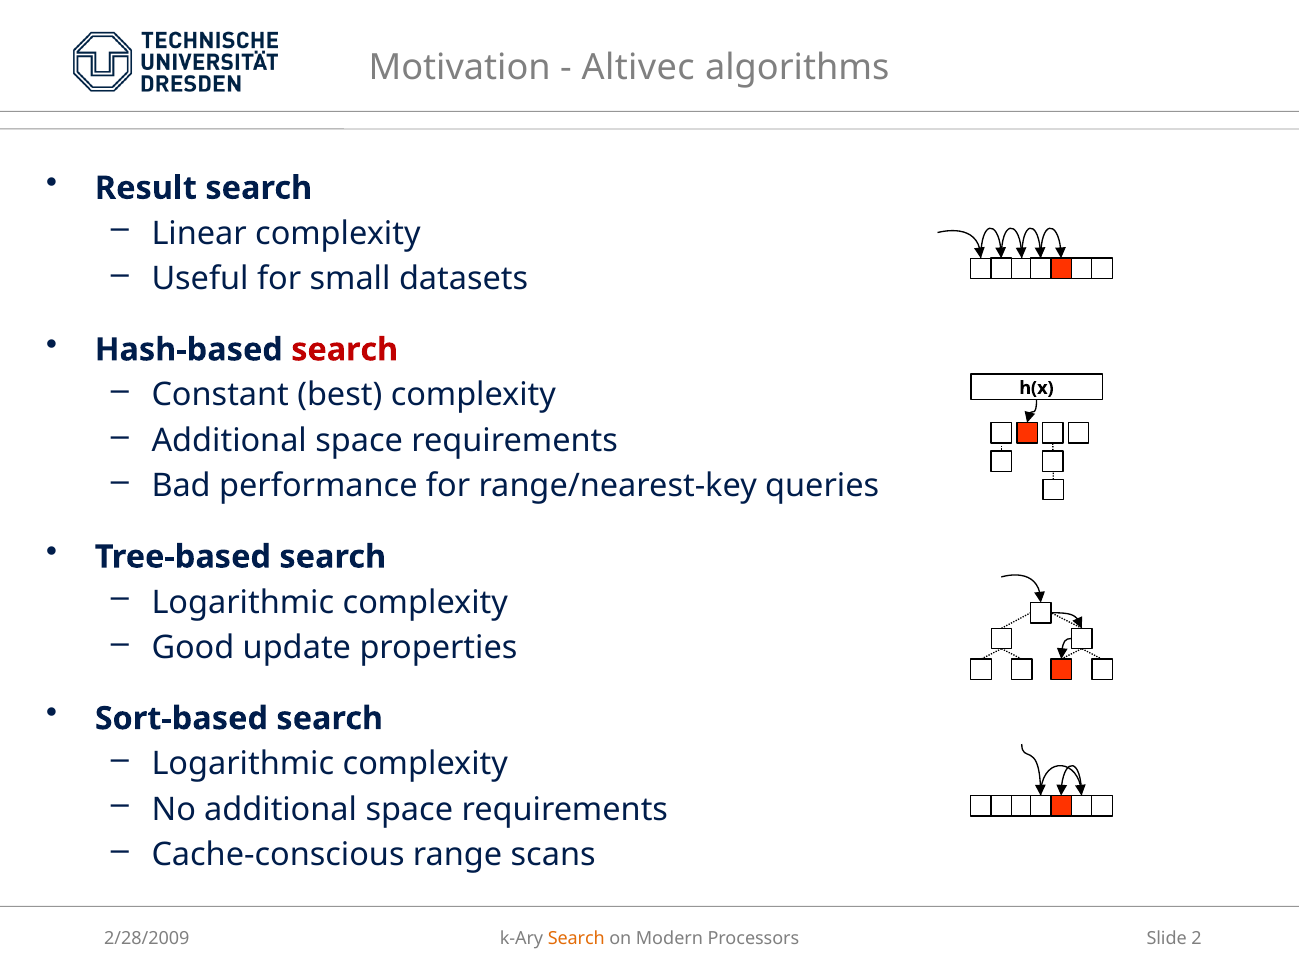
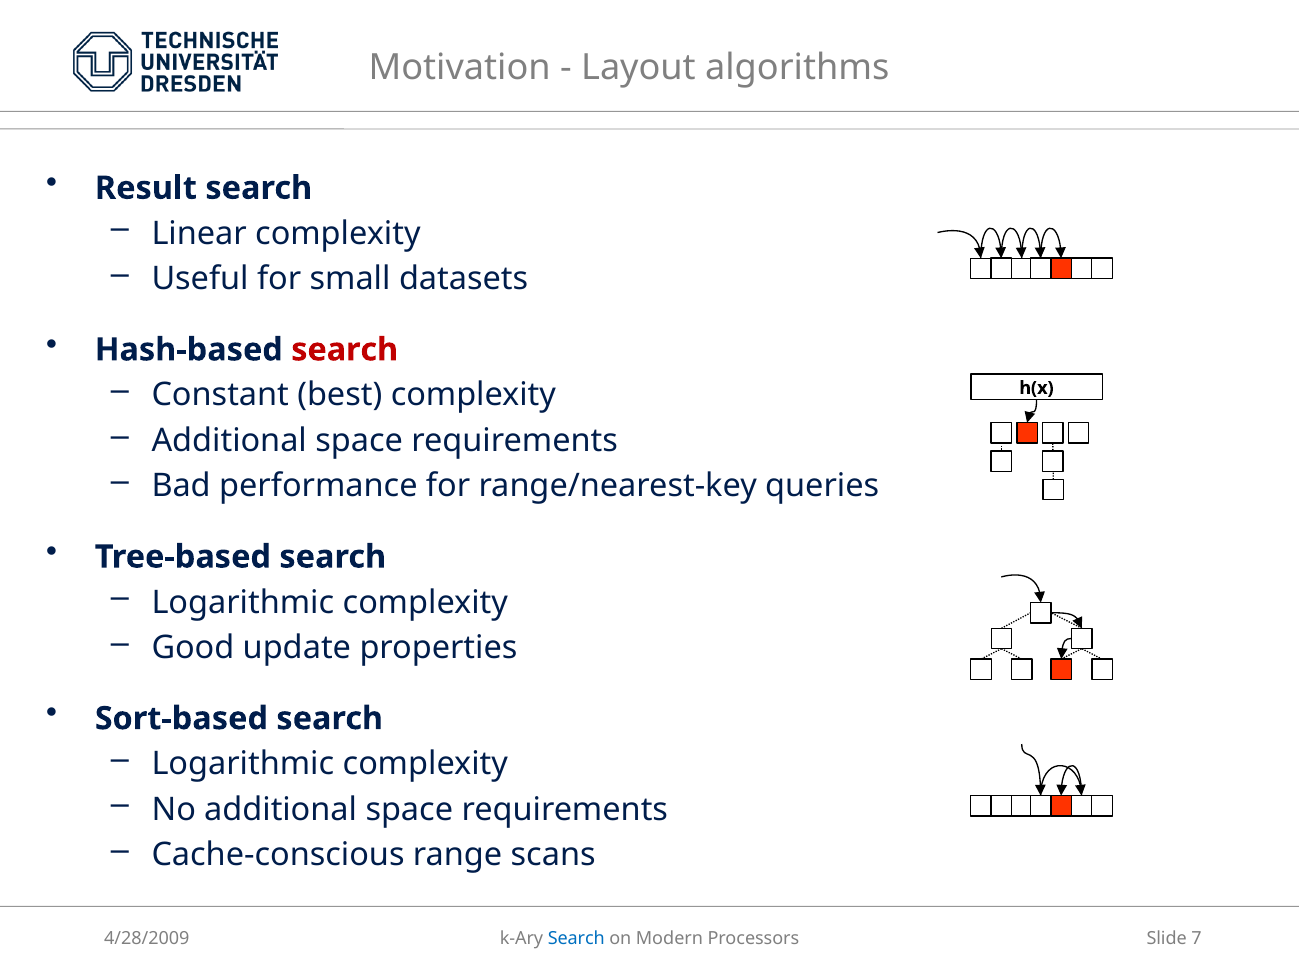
Altivec: Altivec -> Layout (638, 68)
2/28/2009: 2/28/2009 -> 4/28/2009 (147, 939)
Search colour: orange -> blue (576, 939)
2: 2 -> 7 (1197, 939)
